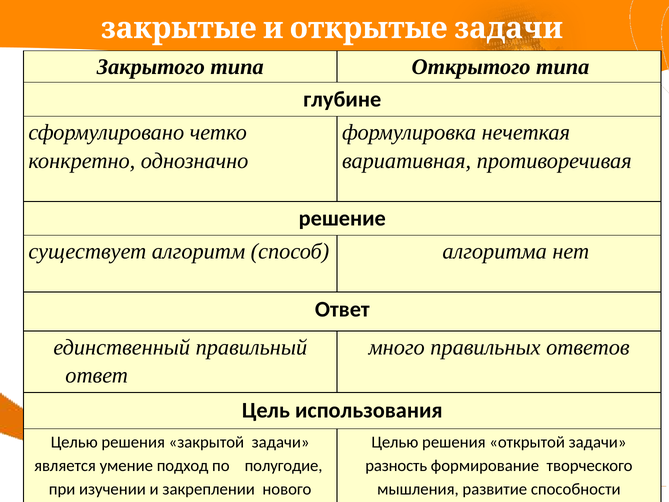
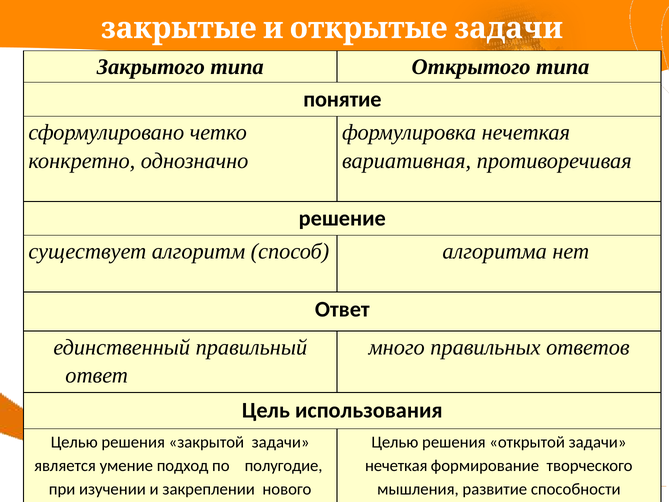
глубине: глубине -> понятие (342, 99)
разность: разность -> нечеткая (396, 465)
